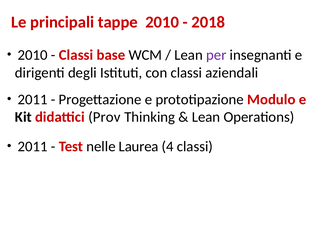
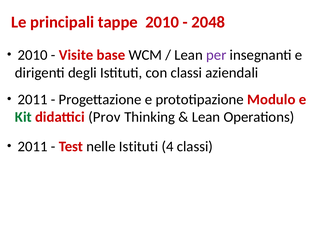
2018: 2018 -> 2048 (208, 22)
Classi: Classi -> Visite (76, 55)
Kit colour: black -> green (23, 117)
nelle Laurea: Laurea -> Istituti (139, 146)
